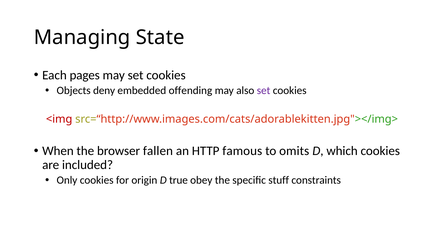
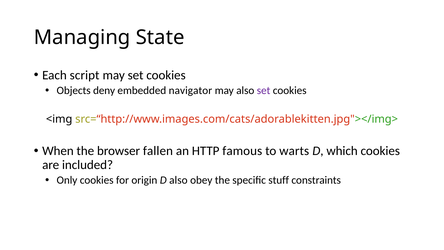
pages: pages -> script (85, 75)
offending: offending -> navigator (190, 90)
<img colour: red -> black (59, 119)
omits: omits -> warts (294, 151)
D true: true -> also (178, 180)
